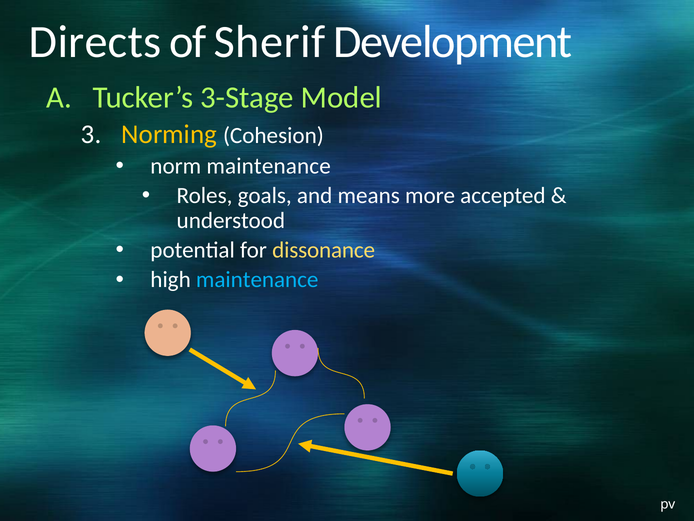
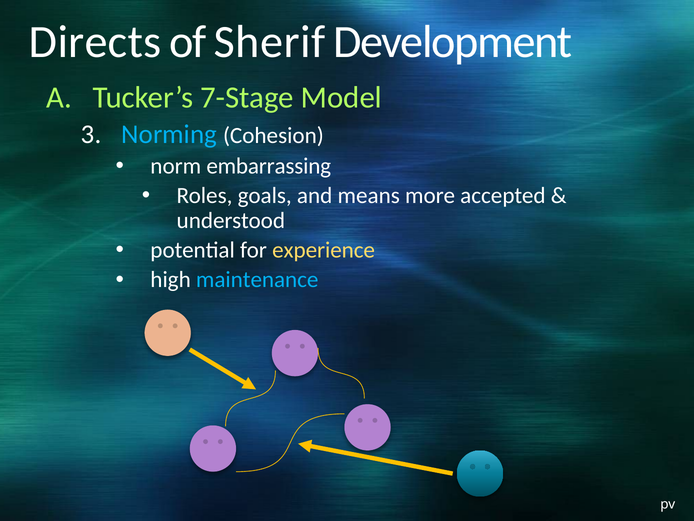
3-Stage: 3-Stage -> 7-Stage (247, 97)
Norming colour: yellow -> light blue (169, 134)
norm maintenance: maintenance -> embarrassing (269, 166)
dissonance: dissonance -> experience (324, 250)
